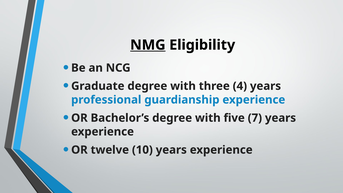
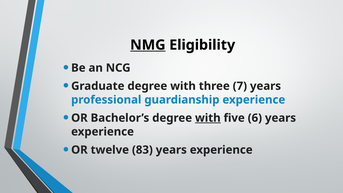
4: 4 -> 7 (240, 86)
with underline: none -> present (208, 118)
7: 7 -> 6 (255, 118)
10: 10 -> 83 (142, 150)
